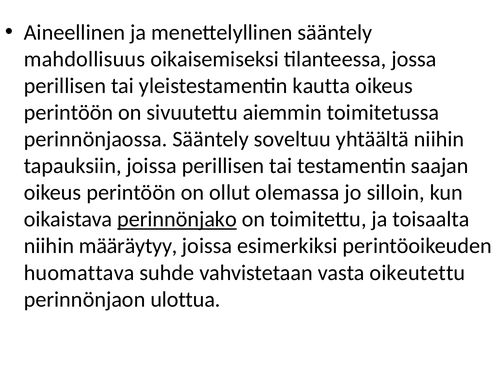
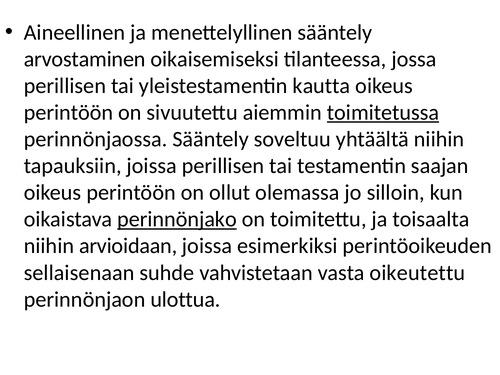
mahdollisuus: mahdollisuus -> arvostaminen (85, 59)
toimitetussa underline: none -> present (383, 113)
määräytyy: määräytyy -> arvioidaan (128, 246)
huomattava: huomattava -> sellaisenaan (79, 273)
